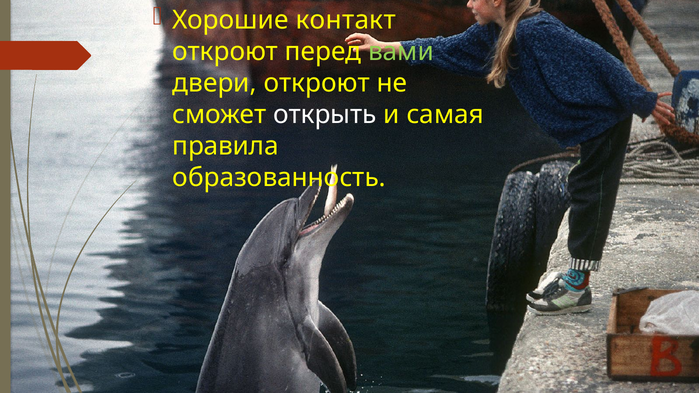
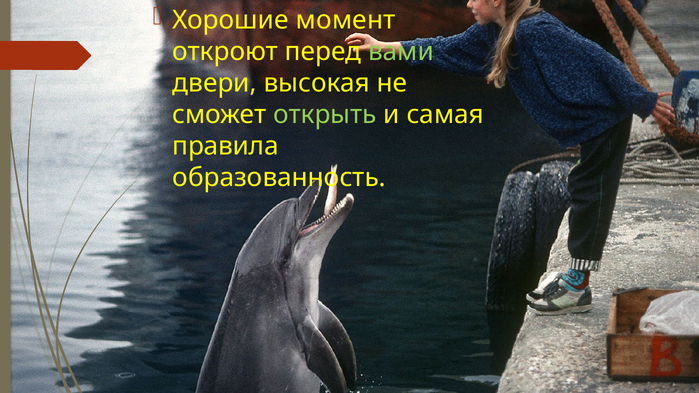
контакт: контакт -> момент (346, 20)
двери откроют: откроют -> высокая (317, 83)
открыть colour: white -> light green (325, 115)
